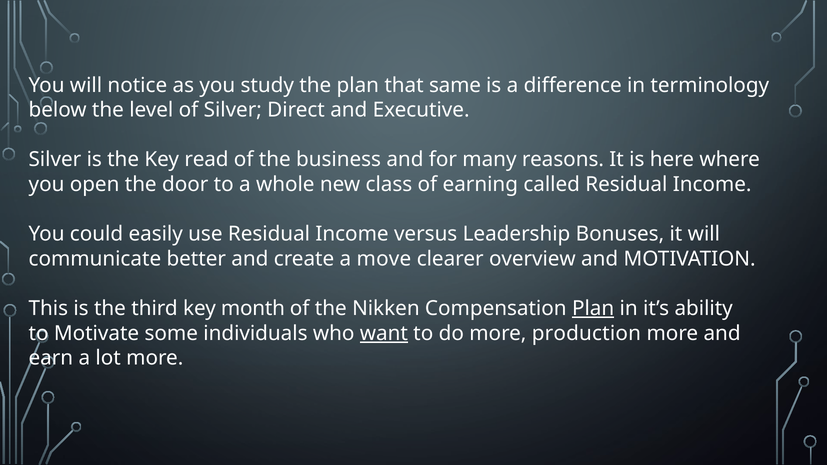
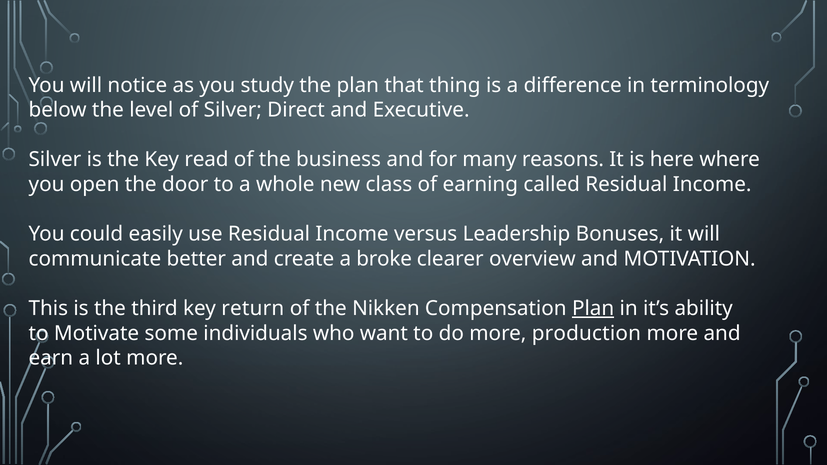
same: same -> thing (455, 85)
move: move -> broke (384, 259)
month: month -> return (253, 309)
want underline: present -> none (384, 333)
